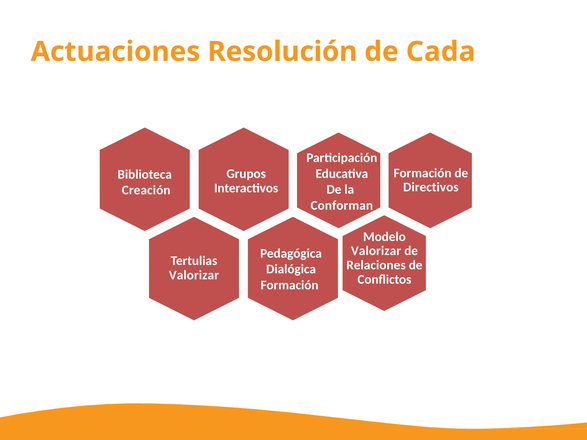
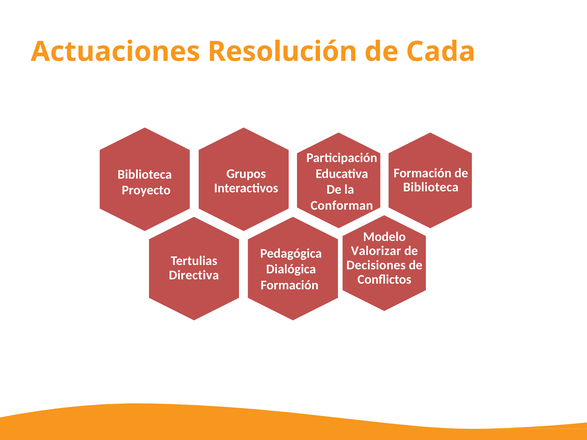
Directivos: Directivos -> Biblioteca (431, 187)
Creación: Creación -> Proyecto (146, 190)
Relaciones: Relaciones -> Decisiones (376, 265)
Valorizar: Valorizar -> Directiva (194, 275)
